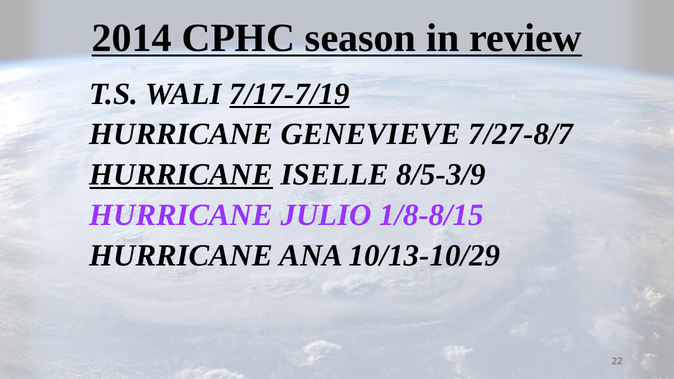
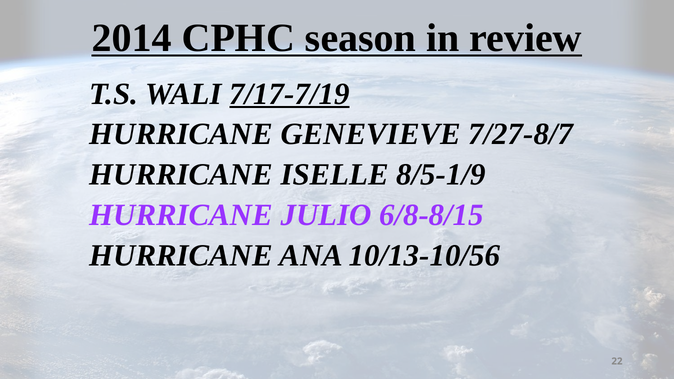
HURRICANE underline: present -> none (181, 175)
8/5-3/9: 8/5-3/9 -> 8/5-1/9 (441, 175)
1/8-8/15: 1/8-8/15 -> 6/8-8/15 (431, 215)
10/13-10/29: 10/13-10/29 -> 10/13-10/56 (424, 256)
